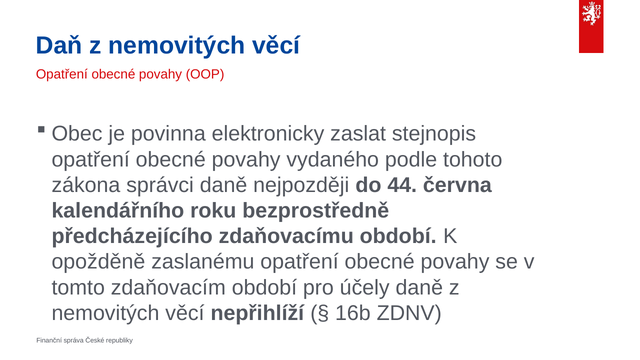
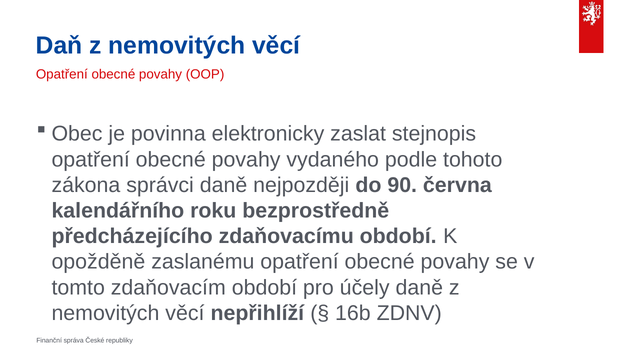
44: 44 -> 90 (402, 185)
